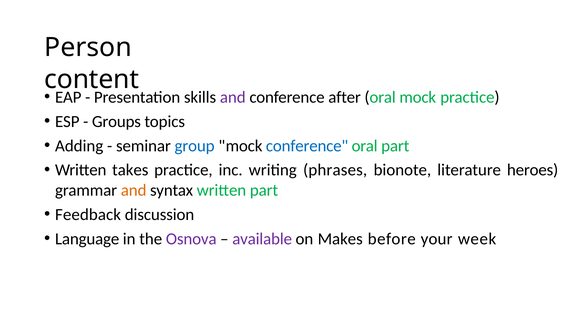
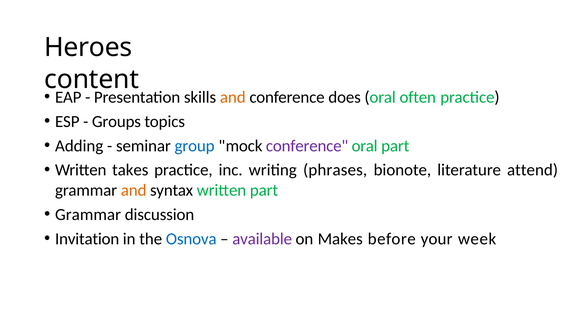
Person: Person -> Heroes (88, 47)
and colour: purple -> orange (233, 97)
after: after -> does (345, 97)
oral mock: mock -> often (418, 97)
conference colour: blue -> purple (307, 146)
heroes: heroes -> attend (532, 170)
Feedback: Feedback -> Grammar (88, 215)
Language: Language -> Invitation (87, 239)
Osnova colour: purple -> blue (191, 239)
